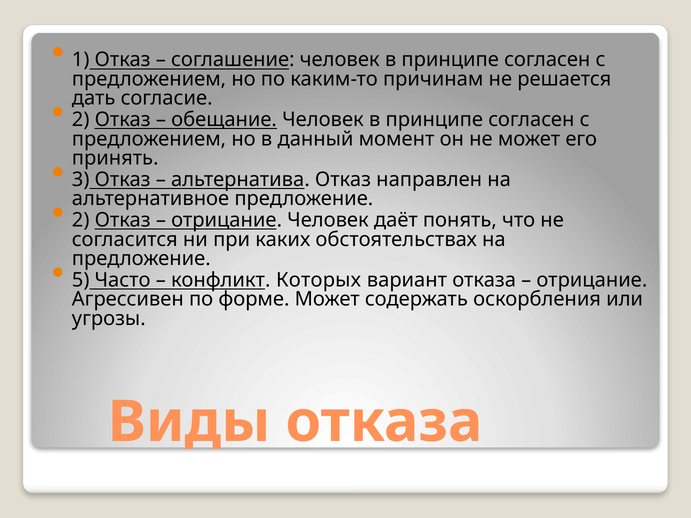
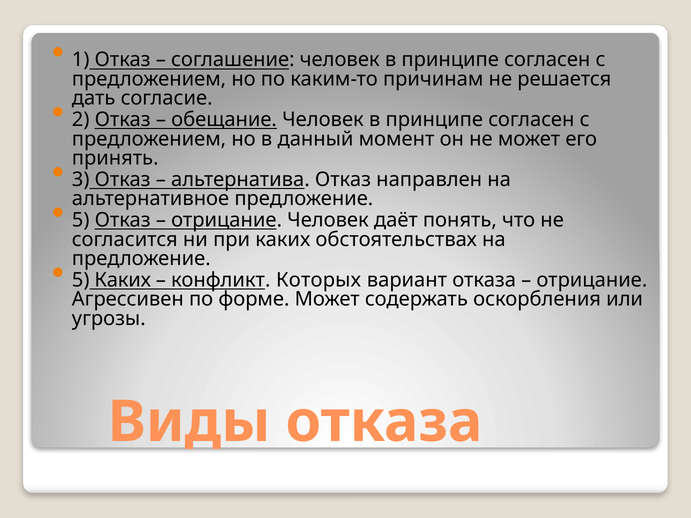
2: 2 -> 5 (81, 220)
5 Часто: Часто -> Каких (123, 280)
